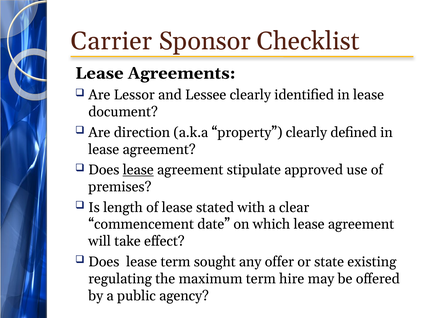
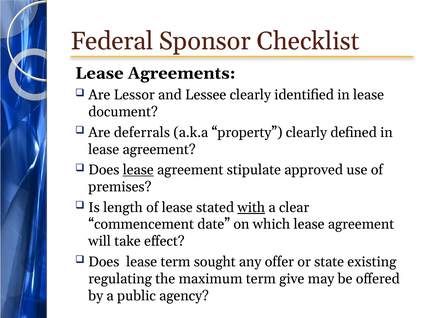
Carrier: Carrier -> Federal (112, 41)
direction: direction -> deferrals (142, 132)
with underline: none -> present (251, 207)
hire: hire -> give (292, 279)
